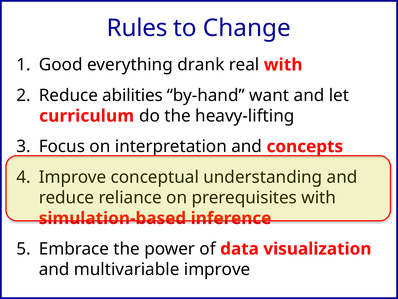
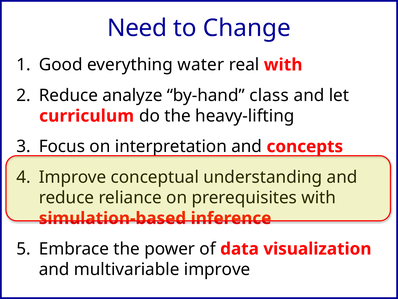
Rules: Rules -> Need (137, 28)
drank: drank -> water (201, 65)
abilities: abilities -> analyze (132, 95)
want: want -> class (269, 95)
